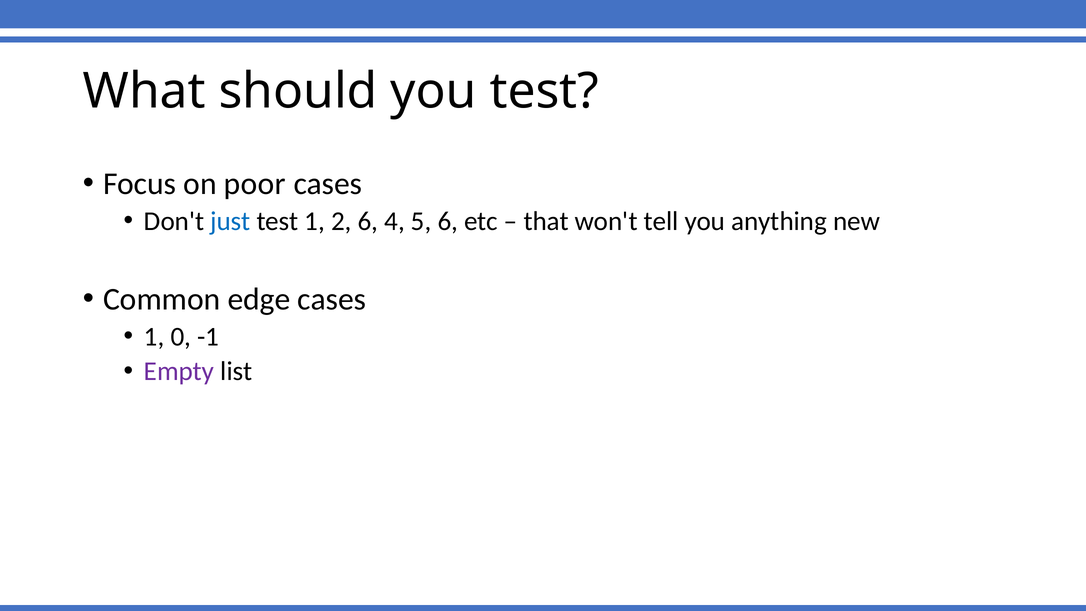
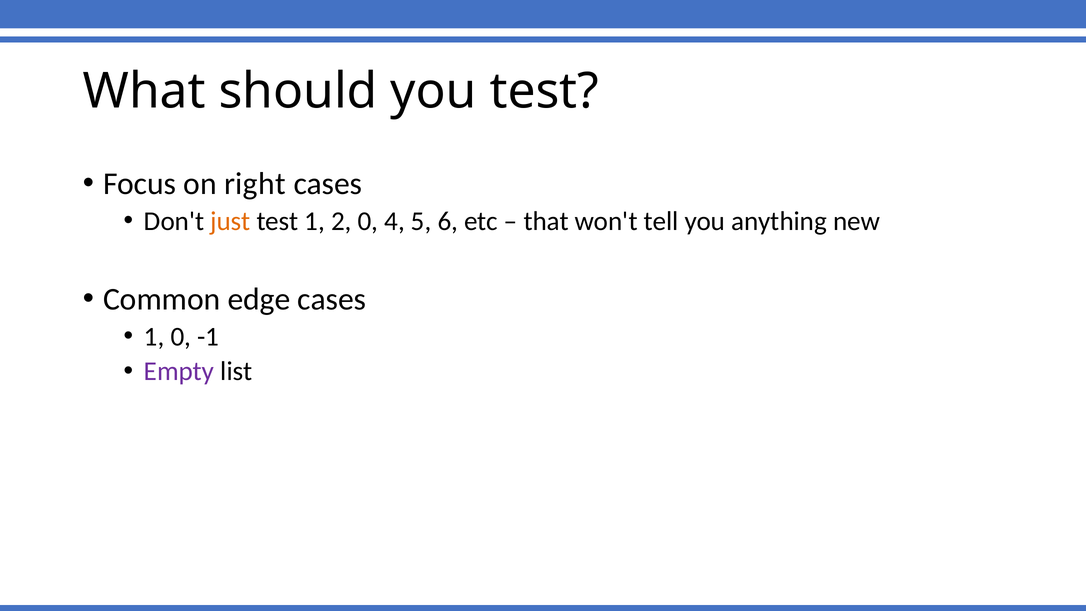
poor: poor -> right (255, 184)
just colour: blue -> orange (230, 221)
2 6: 6 -> 0 (368, 221)
